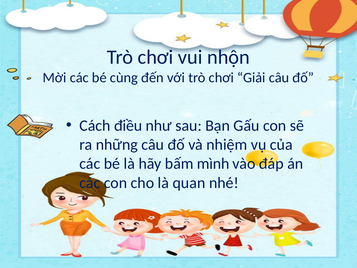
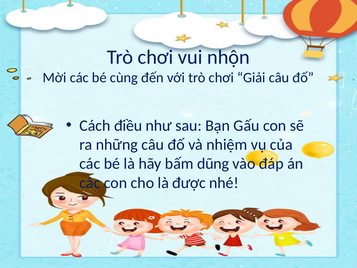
mình: mình -> dũng (213, 164)
quan: quan -> được (189, 183)
